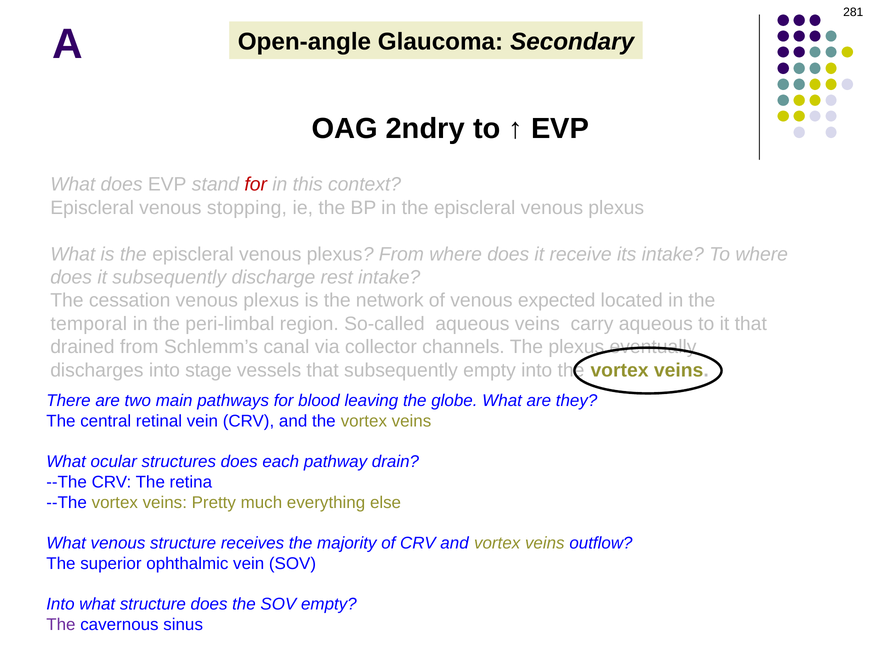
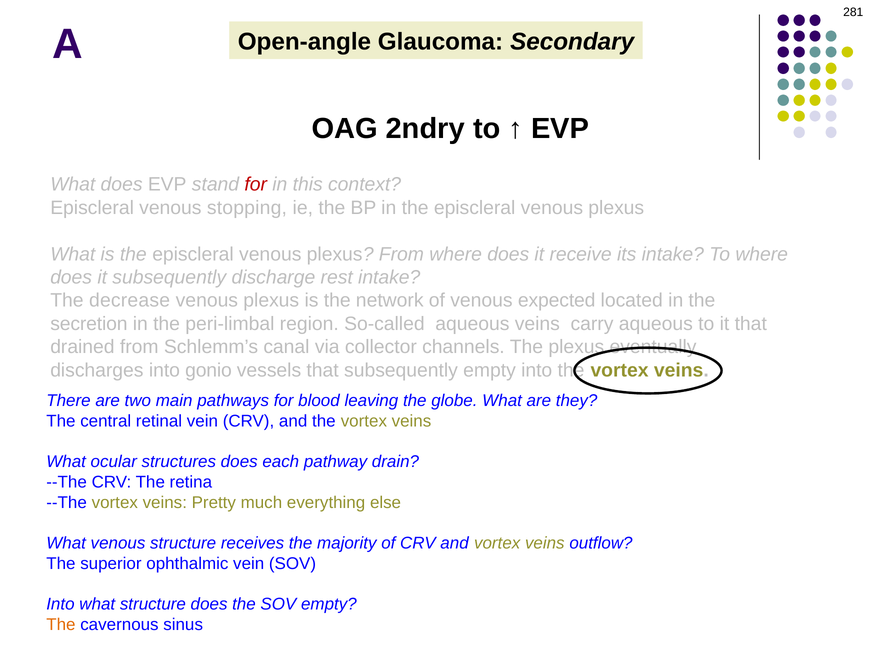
cessation: cessation -> decrease (130, 301)
temporal: temporal -> secretion (89, 324)
stage: stage -> gonio (209, 370)
The colour: purple -> orange (61, 625)
